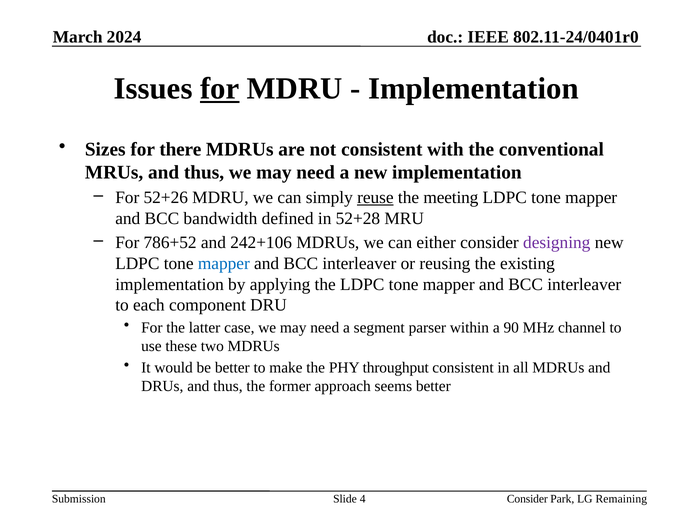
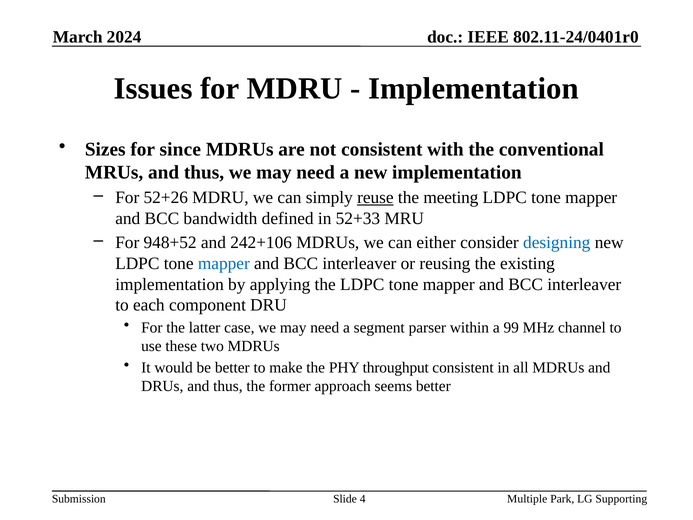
for underline: present -> none (220, 89)
there: there -> since (180, 149)
52+28: 52+28 -> 52+33 (358, 218)
786+52: 786+52 -> 948+52 (170, 243)
designing colour: purple -> blue (557, 243)
90: 90 -> 99 (511, 328)
Consider: Consider -> Multiple (527, 498)
Remaining: Remaining -> Supporting (621, 498)
